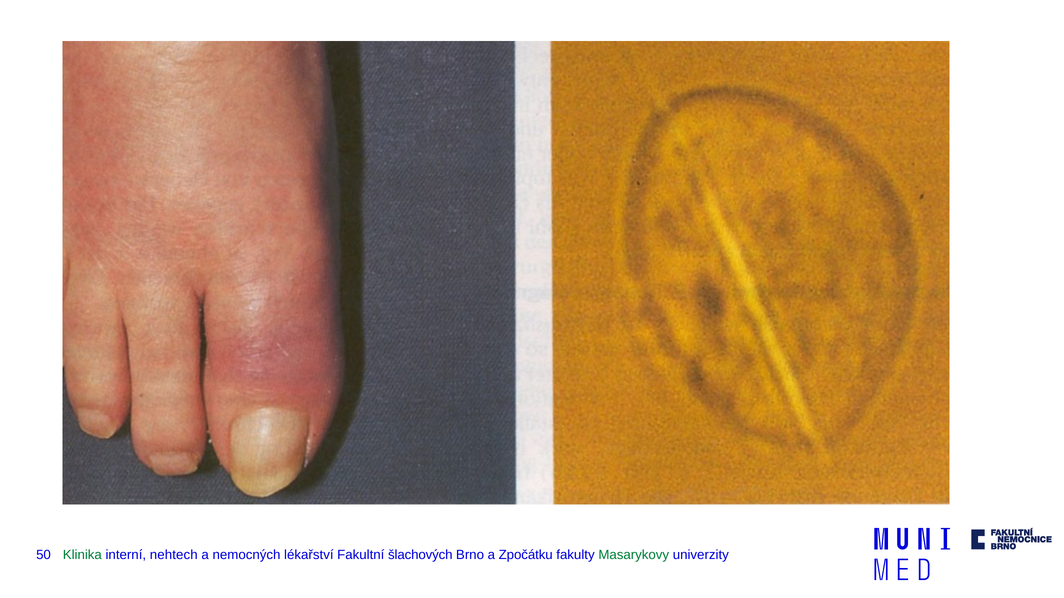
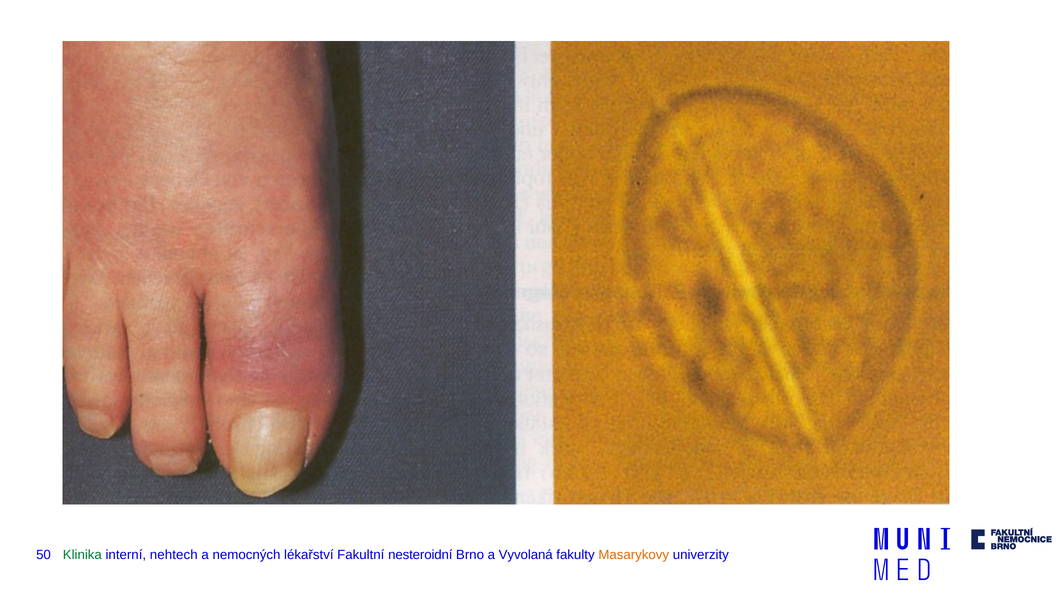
šlachových: šlachových -> nesteroidní (420, 555)
Zpočátku: Zpočátku -> Vyvolaná (526, 555)
Masarykovy colour: green -> orange (634, 555)
